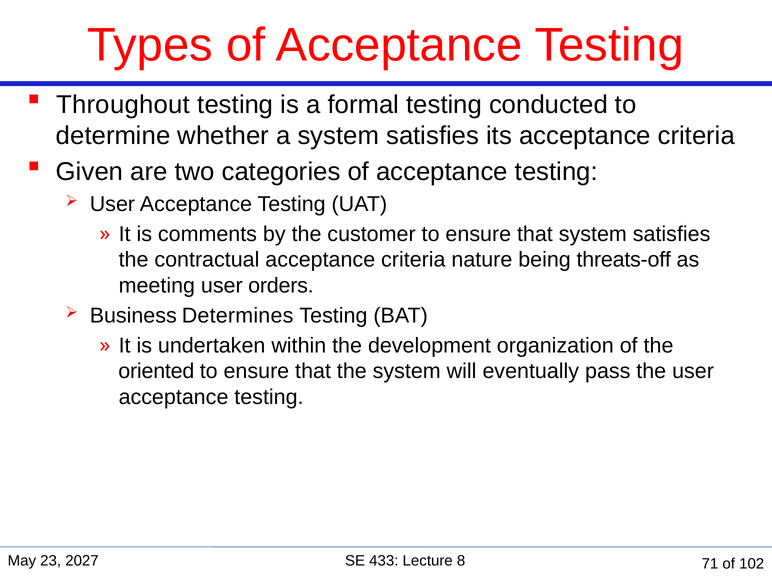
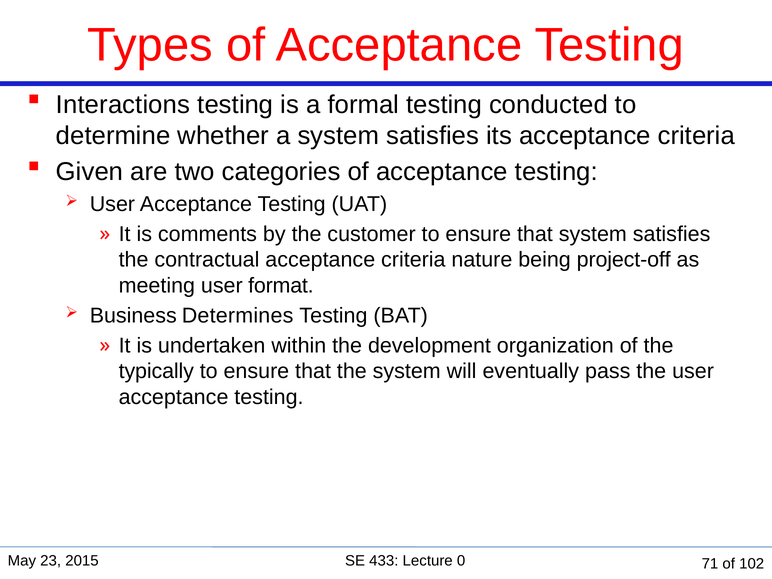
Throughout: Throughout -> Interactions (123, 105)
threats-off: threats-off -> project-off (624, 260)
orders: orders -> format (281, 285)
oriented: oriented -> typically (156, 371)
2027: 2027 -> 2015 (82, 561)
8: 8 -> 0 (461, 561)
